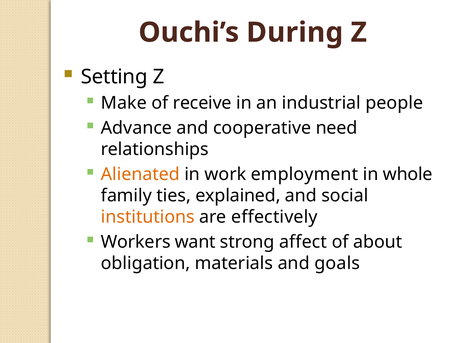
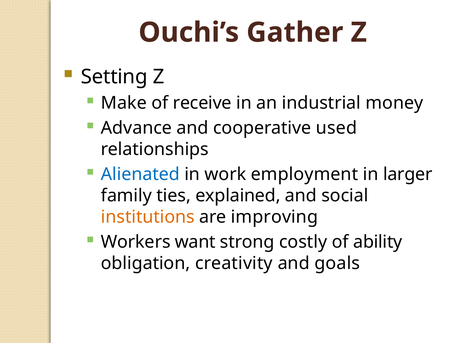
During: During -> Gather (295, 33)
people: people -> money (394, 103)
need: need -> used (336, 128)
Alienated colour: orange -> blue (140, 175)
whole: whole -> larger (408, 175)
effectively: effectively -> improving (275, 217)
affect: affect -> costly (303, 242)
about: about -> ability (378, 242)
materials: materials -> creativity (234, 264)
